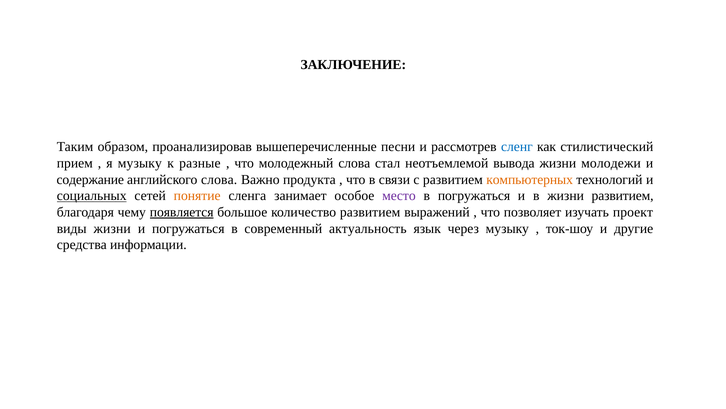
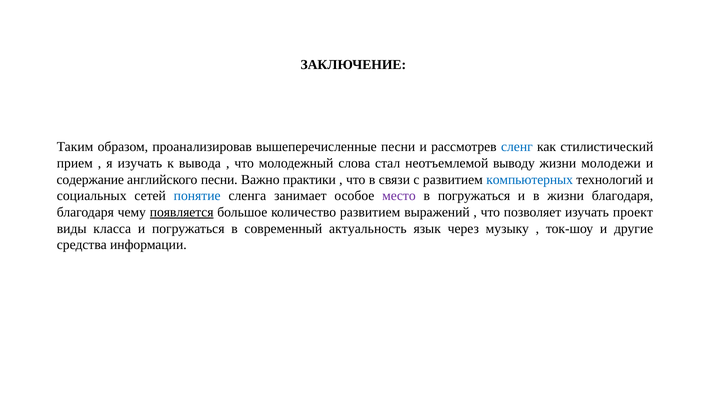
я музыку: музыку -> изучать (140, 163)
разные: разные -> вывода (200, 163)
вывода: вывода -> выводу (514, 163)
английского слова: слова -> песни (219, 179)
продукта: продукта -> практики (309, 179)
компьютерных colour: orange -> blue (530, 179)
социальных underline: present -> none (92, 196)
понятие colour: orange -> blue (197, 196)
жизни развитием: развитием -> благодаря (623, 196)
виды жизни: жизни -> класса (112, 228)
